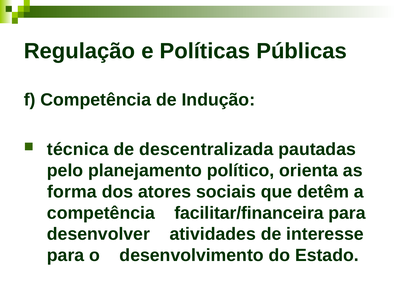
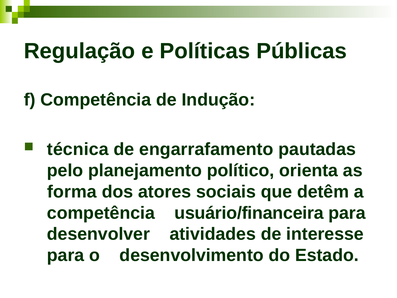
descentralizada: descentralizada -> engarrafamento (206, 149)
facilitar/financeira: facilitar/financeira -> usuário/financeira (249, 213)
